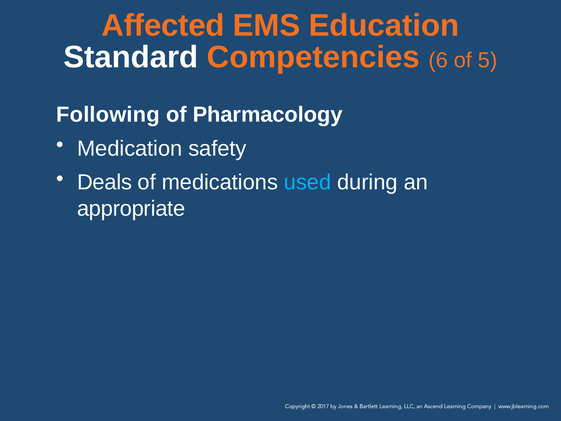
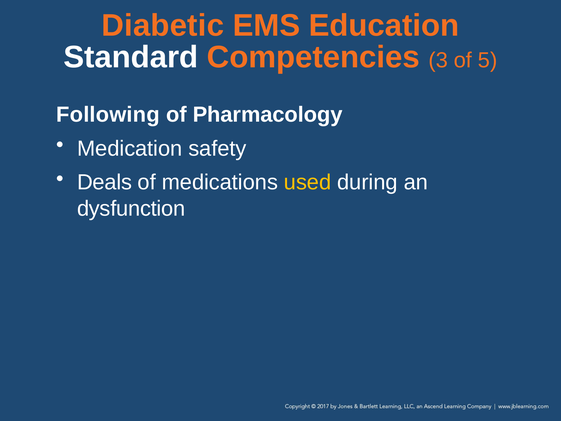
Affected: Affected -> Diabetic (163, 25)
6: 6 -> 3 (438, 60)
used colour: light blue -> yellow (308, 182)
appropriate: appropriate -> dysfunction (131, 209)
